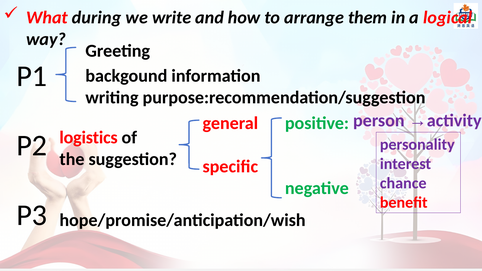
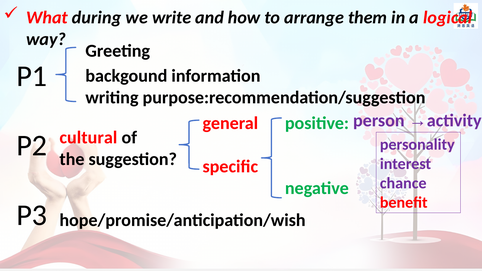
logistics: logistics -> cultural (88, 138)
